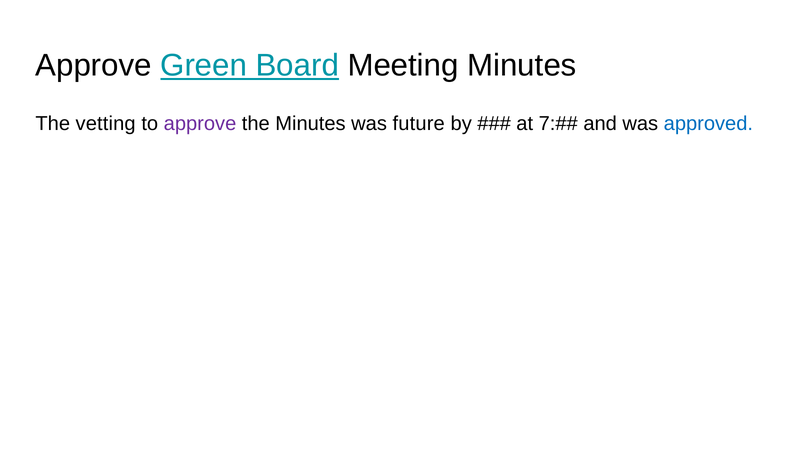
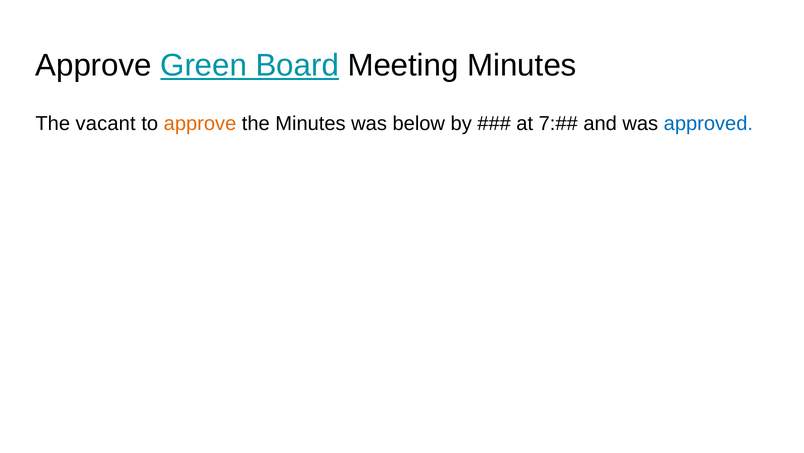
vetting: vetting -> vacant (106, 123)
approve colour: purple -> orange (200, 123)
future: future -> below (419, 123)
